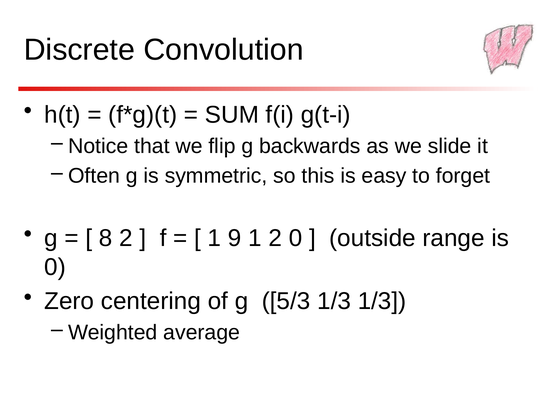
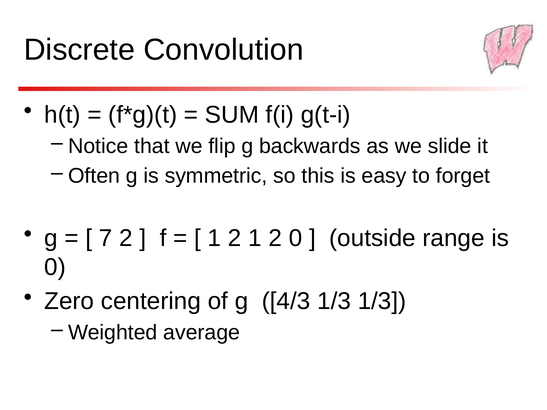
8: 8 -> 7 (106, 238)
9: 9 -> 2 (235, 238)
5/3: 5/3 -> 4/3 (286, 301)
